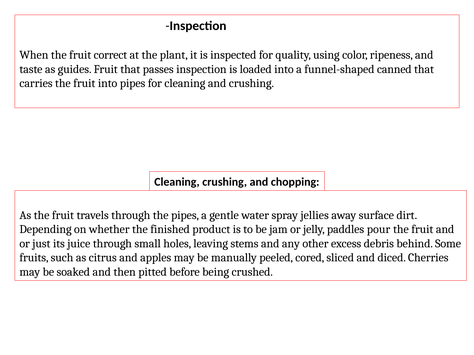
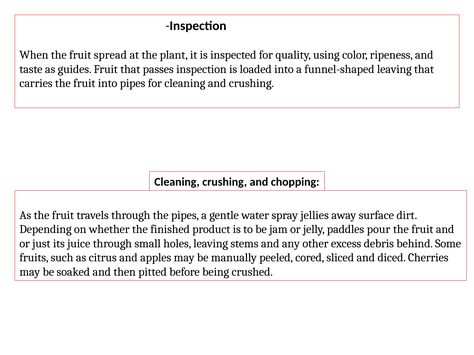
correct: correct -> spread (110, 55)
funnel-shaped canned: canned -> leaving (394, 69)
